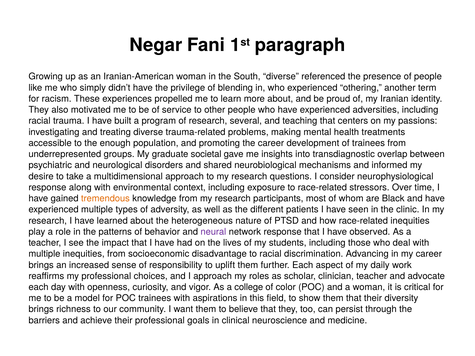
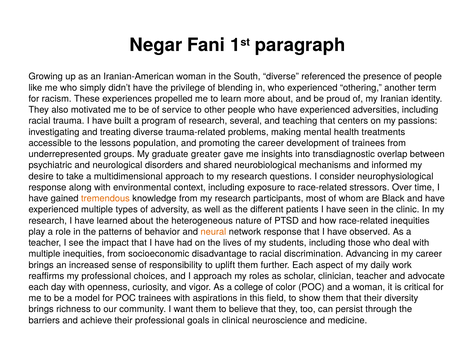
enough: enough -> lessons (115, 143)
societal: societal -> greater (206, 154)
neural colour: purple -> orange (213, 232)
